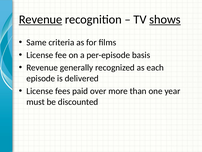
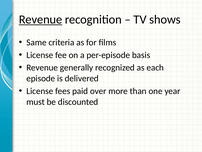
shows underline: present -> none (165, 19)
